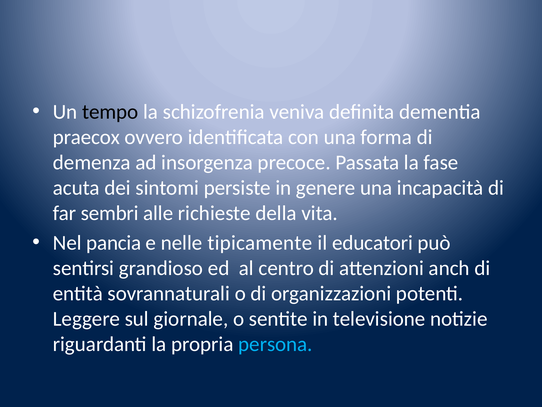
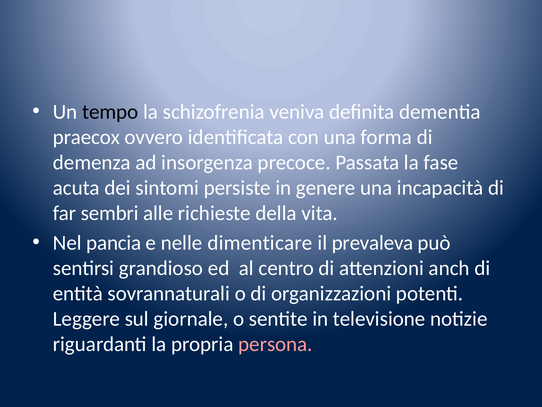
tipicamente: tipicamente -> dimenticare (260, 242)
educatori: educatori -> prevaleva (373, 242)
persona colour: light blue -> pink (275, 344)
